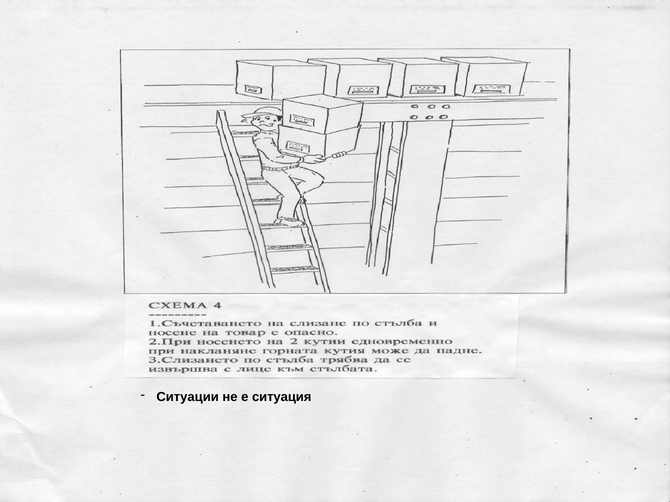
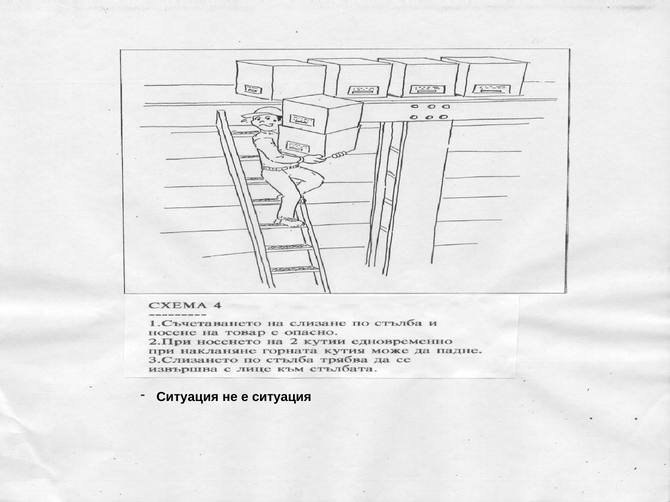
Ситуации: Ситуации -> Ситуация (188, 397)
